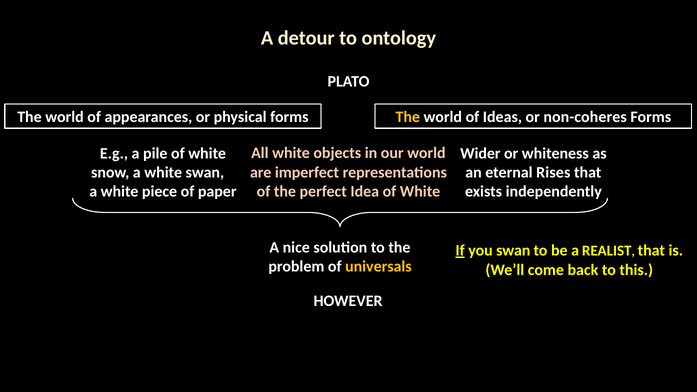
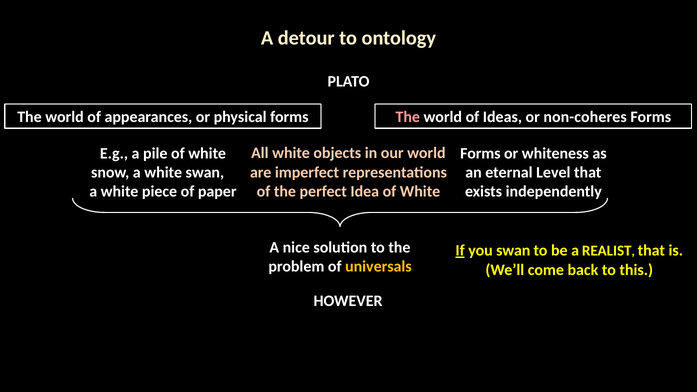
The colour: yellow -> pink (408, 117)
Wider: Wider -> Forms (480, 153)
Rises: Rises -> Level (553, 173)
